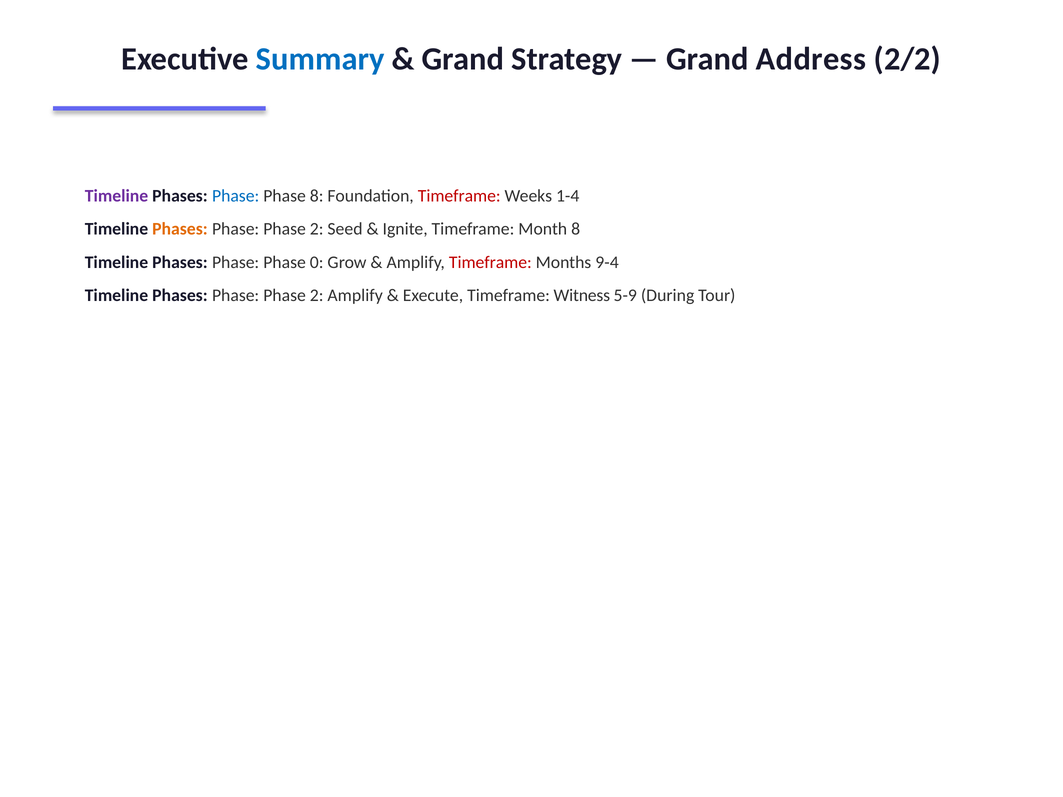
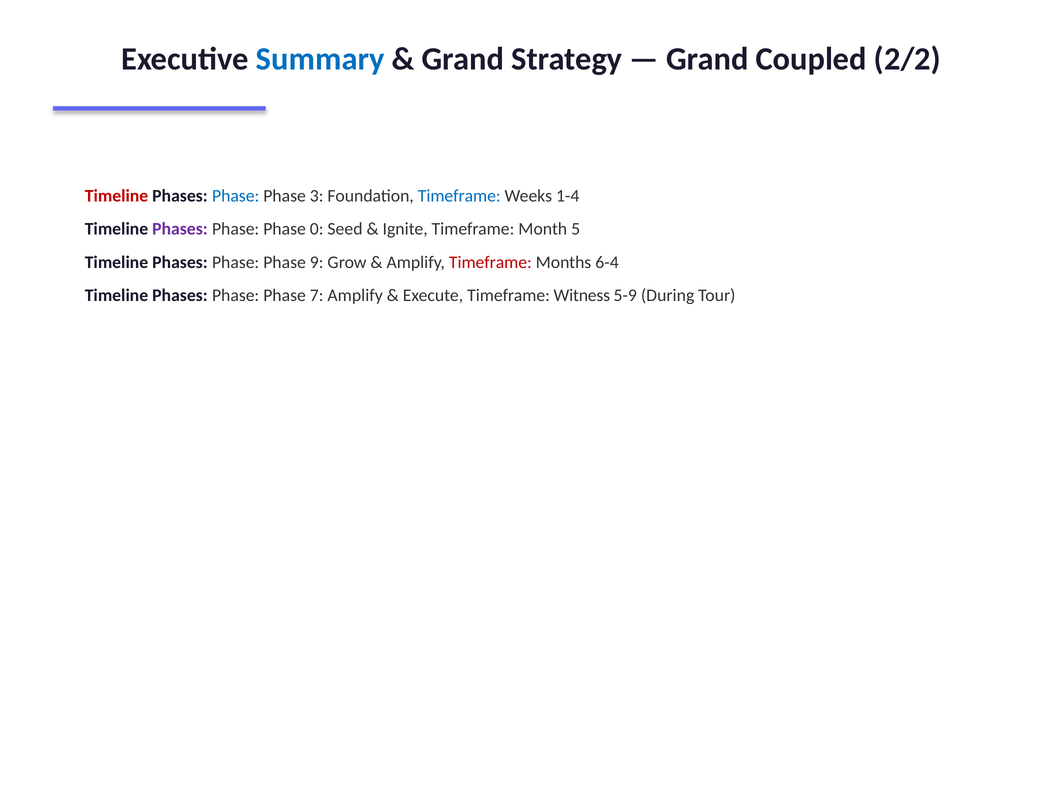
Address: Address -> Coupled (811, 59)
Timeline colour: purple -> red (117, 196)
Phase 8: 8 -> 3 (317, 196)
Timeframe colour: red -> blue (459, 196)
Phases colour: orange -> purple (180, 229)
2: 2 -> 0 (317, 229)
Month 8: 8 -> 5 (576, 229)
0: 0 -> 9 (317, 262)
9-4: 9-4 -> 6-4 (607, 262)
2: 2 -> 7 (317, 295)
